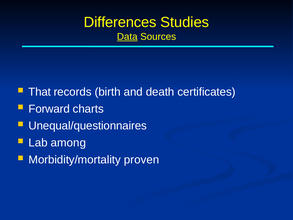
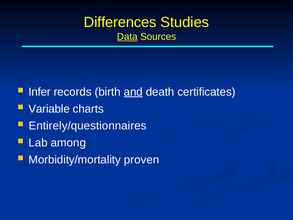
That: That -> Infer (40, 92)
and underline: none -> present (133, 92)
Forward: Forward -> Variable (49, 109)
Unequal/questionnaires: Unequal/questionnaires -> Entirely/questionnaires (88, 126)
